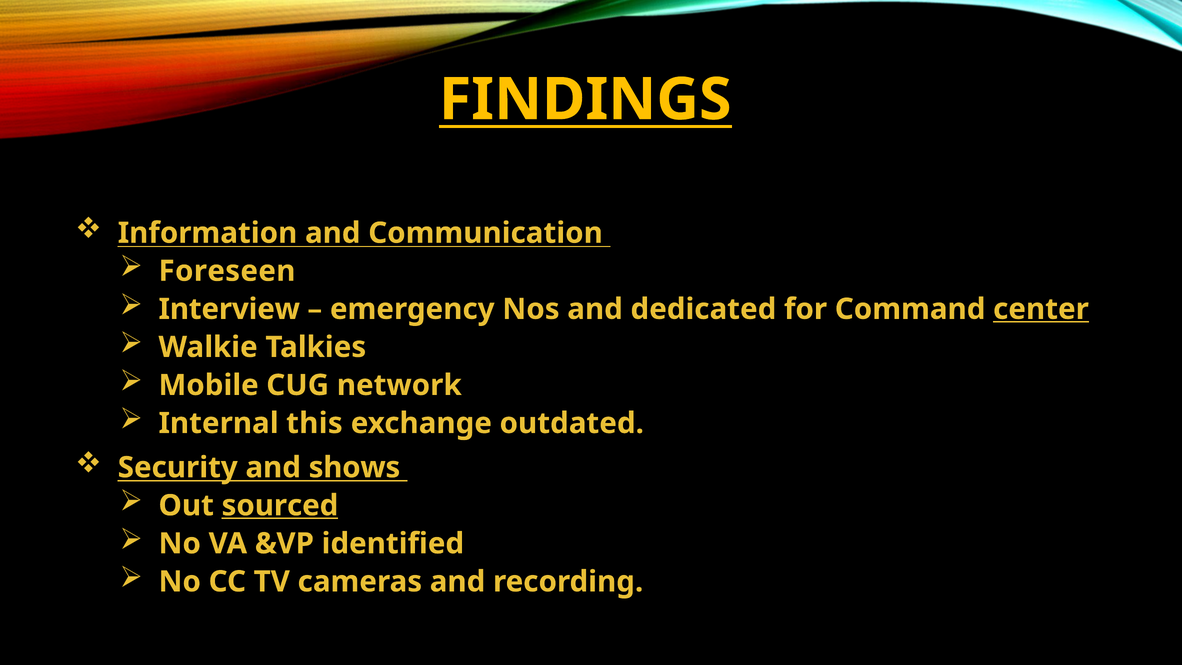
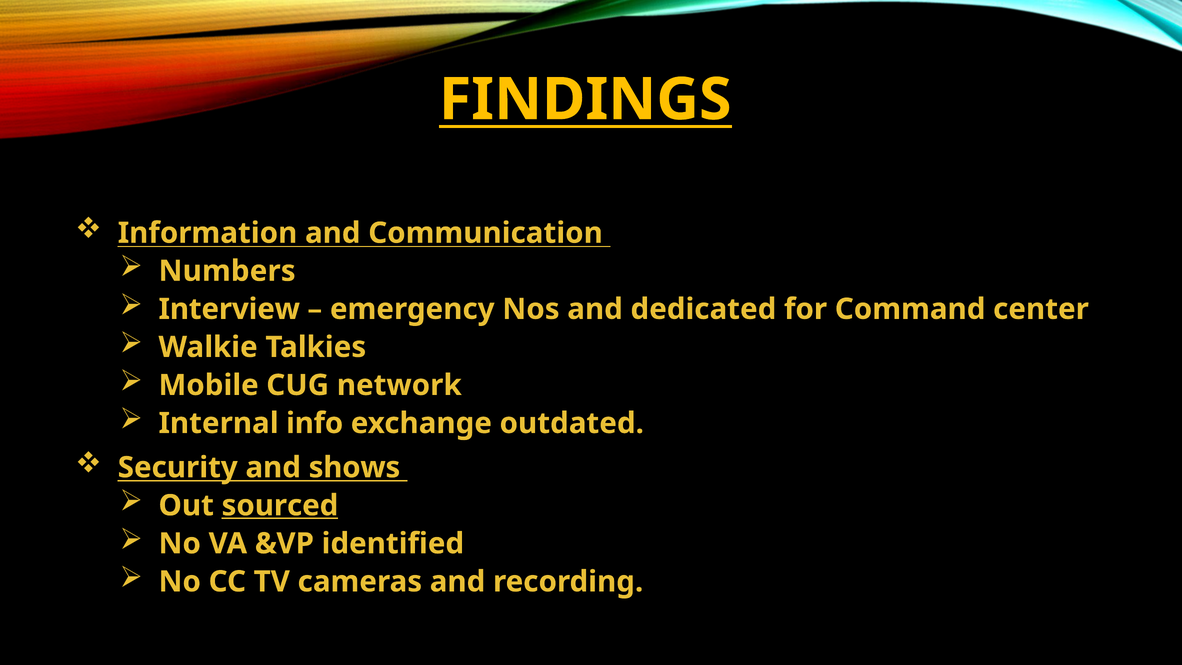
Foreseen: Foreseen -> Numbers (227, 271)
center underline: present -> none (1041, 309)
this: this -> info (315, 423)
